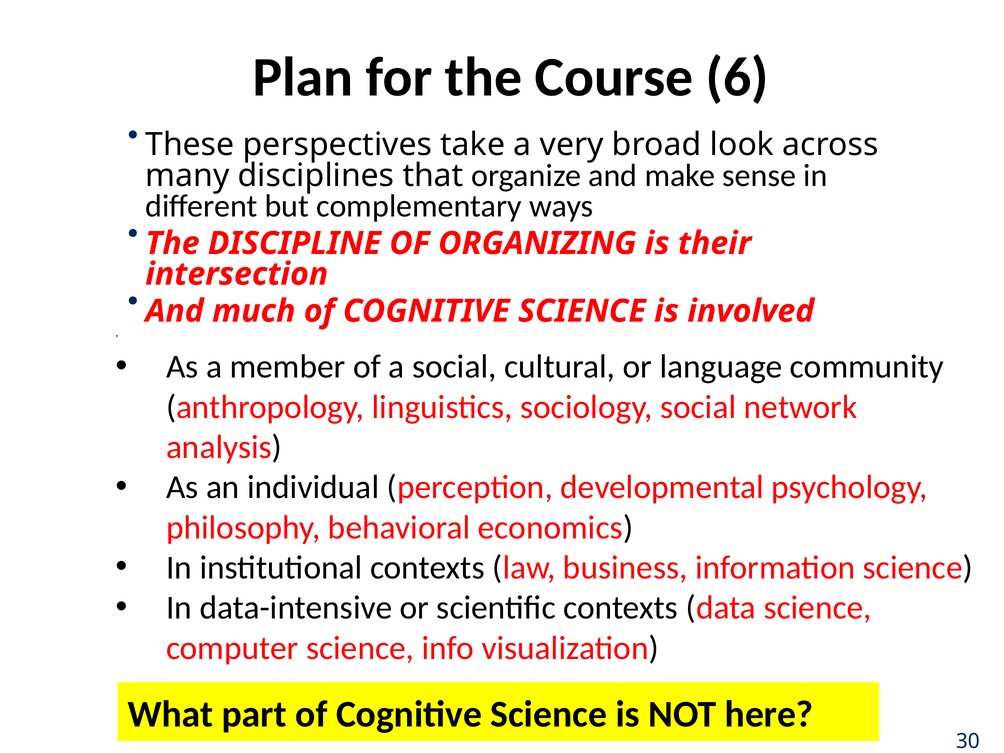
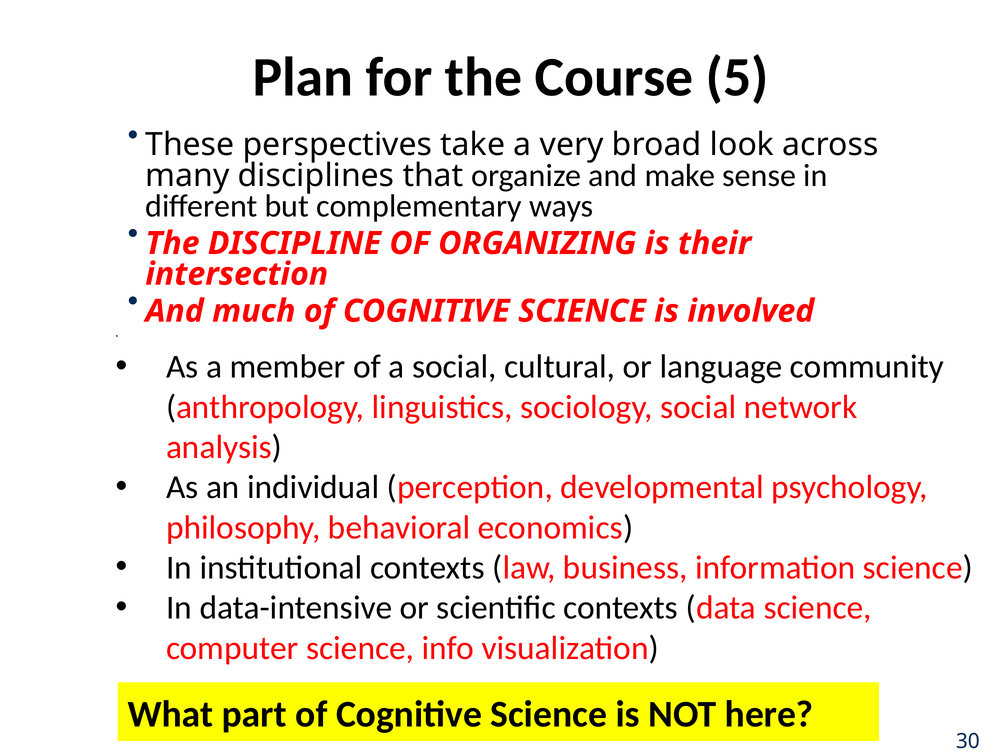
6: 6 -> 5 (737, 77)
